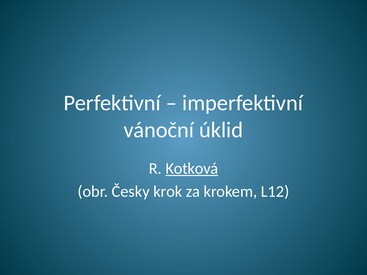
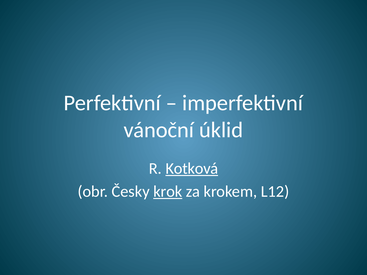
krok underline: none -> present (168, 192)
